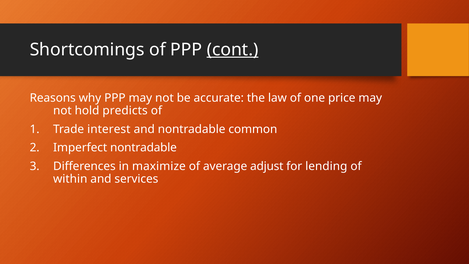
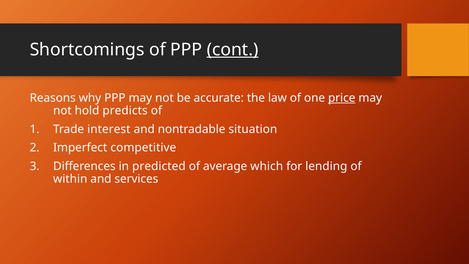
price underline: none -> present (342, 98)
common: common -> situation (253, 129)
Imperfect nontradable: nontradable -> competitive (143, 148)
maximize: maximize -> predicted (159, 166)
adjust: adjust -> which (267, 166)
